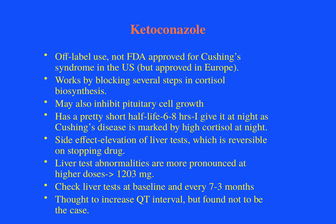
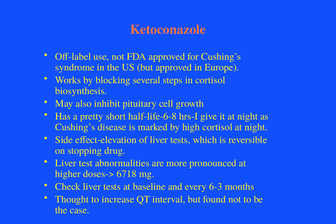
1203: 1203 -> 6718 (127, 174)
7-3: 7-3 -> 6-3 (216, 187)
